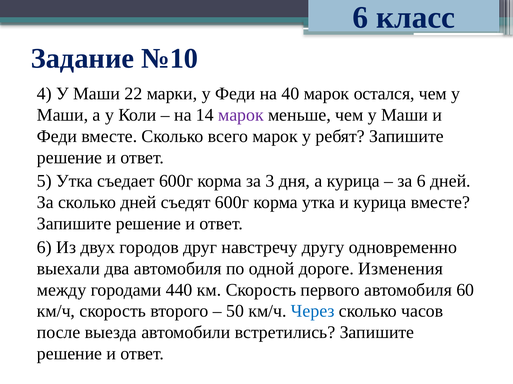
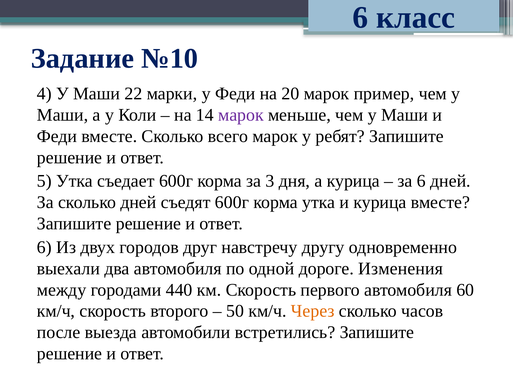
40: 40 -> 20 (290, 94)
остался: остался -> пример (384, 94)
Через colour: blue -> orange (313, 312)
